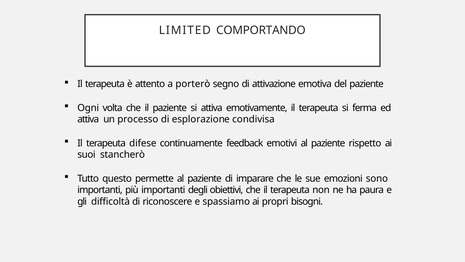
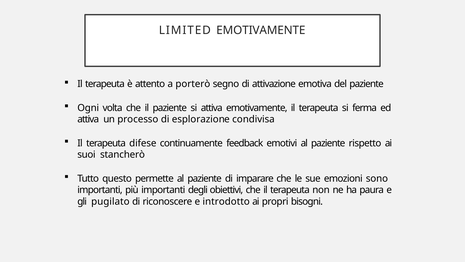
LIMITED COMPORTANDO: COMPORTANDO -> EMOTIVAMENTE (261, 30)
difficoltà: difficoltà -> pugilato (110, 201)
spassiamo: spassiamo -> introdotto (226, 201)
